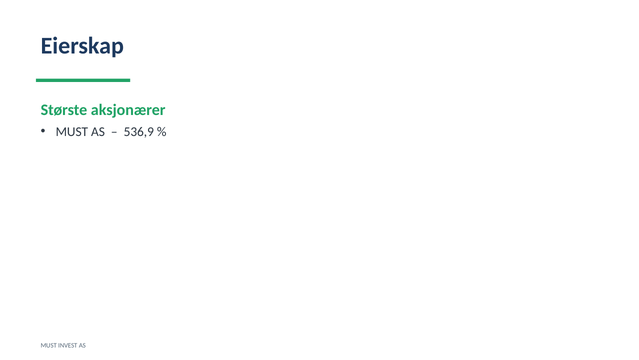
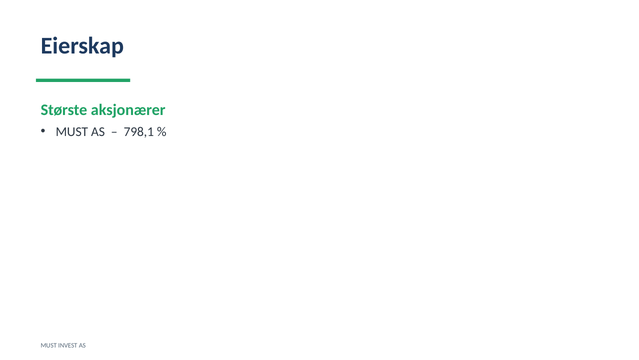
536,9: 536,9 -> 798,1 (139, 131)
